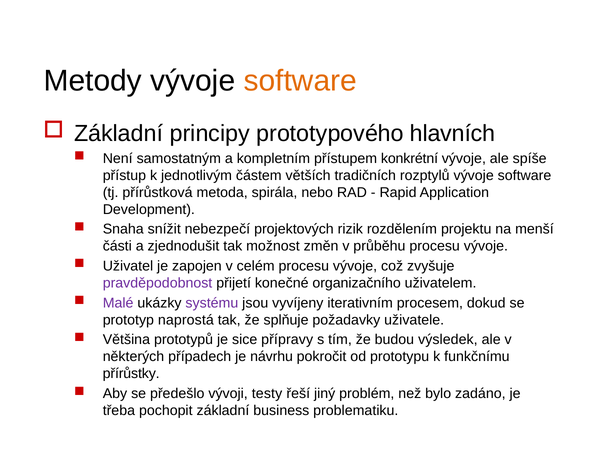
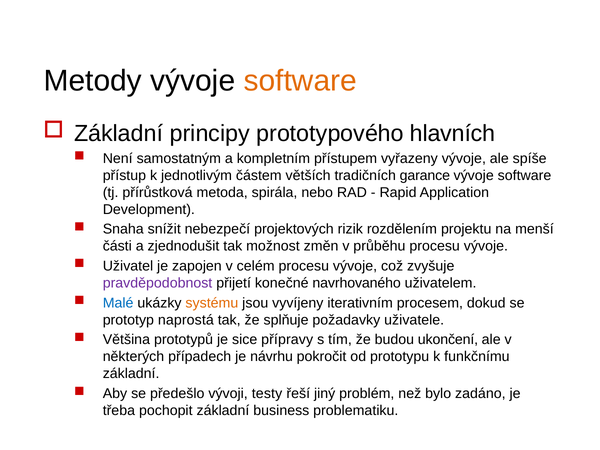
konkrétní: konkrétní -> vyřazeny (409, 158)
rozptylů: rozptylů -> garance (425, 175)
organizačního: organizačního -> navrhovaného (357, 283)
Malé colour: purple -> blue (118, 303)
systému colour: purple -> orange (212, 303)
výsledek: výsledek -> ukončení (448, 340)
přírůstky: přírůstky -> základní (131, 374)
